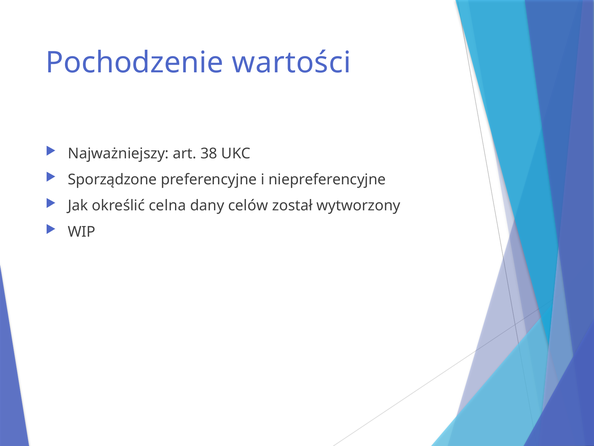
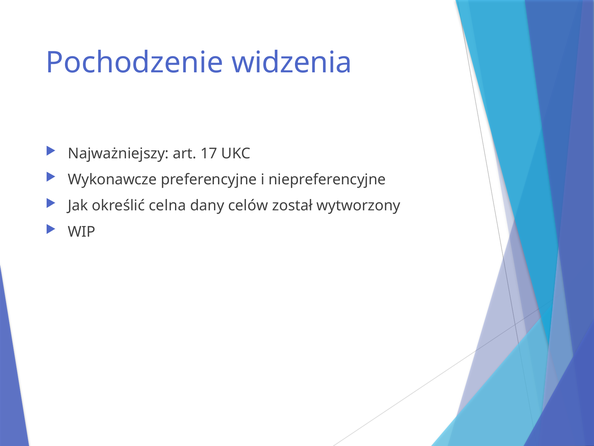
wartości: wartości -> widzenia (292, 62)
38: 38 -> 17 (209, 153)
Sporządzone: Sporządzone -> Wykonawcze (112, 179)
